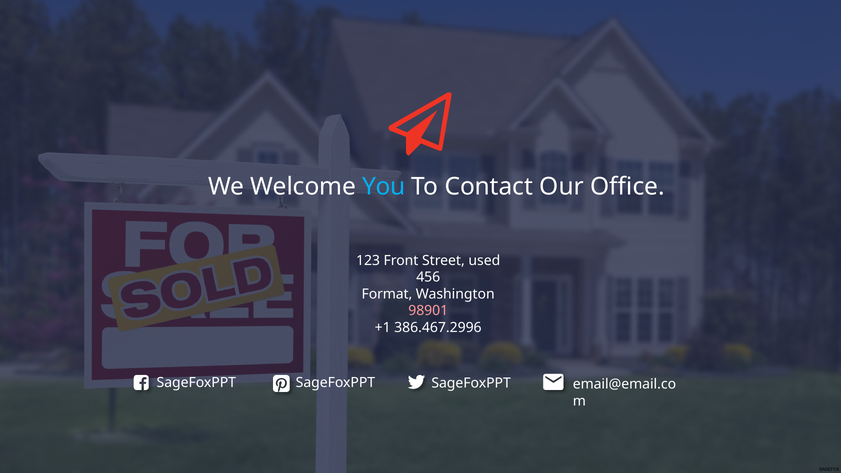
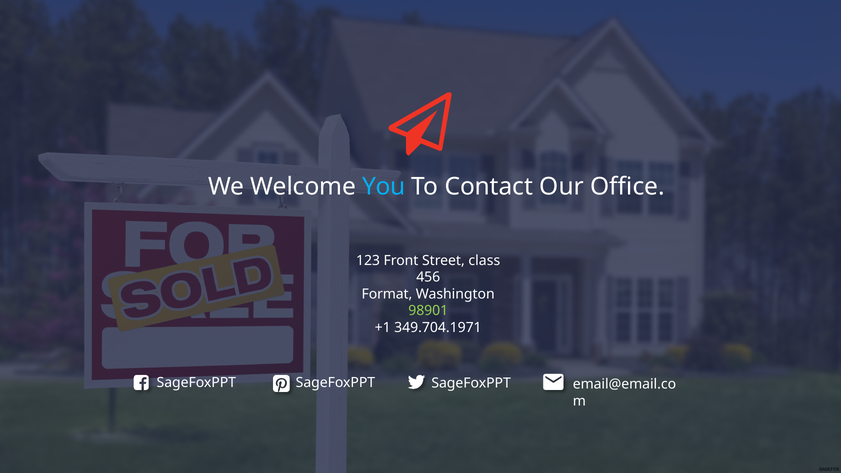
used: used -> class (484, 260)
98901 colour: pink -> light green (428, 311)
386.467.2996: 386.467.2996 -> 349.704.1971 (438, 328)
